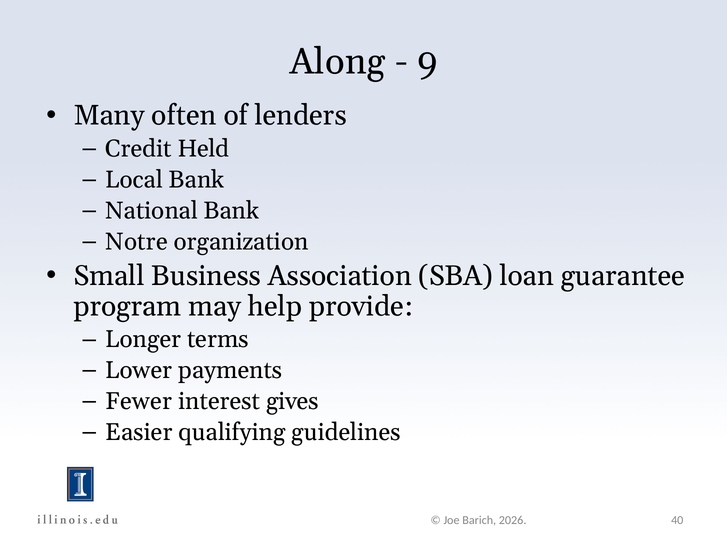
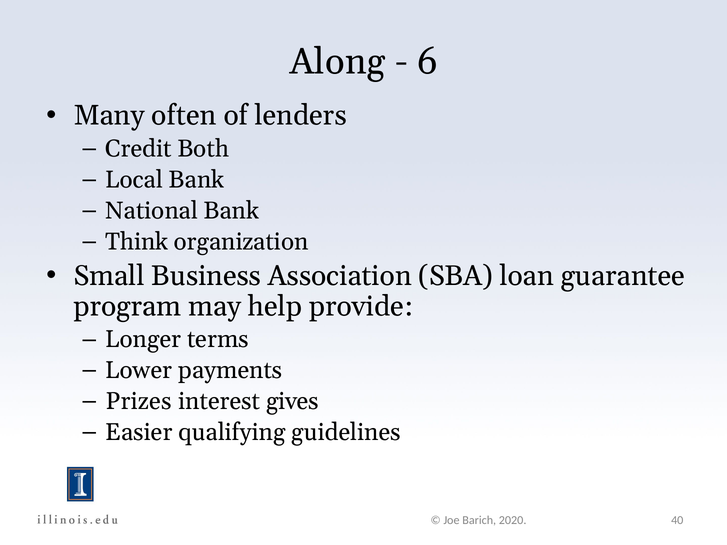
9: 9 -> 6 (428, 62)
Held: Held -> Both (203, 149)
Notre: Notre -> Think (137, 242)
Fewer: Fewer -> Prizes (139, 402)
2026: 2026 -> 2020 (513, 521)
